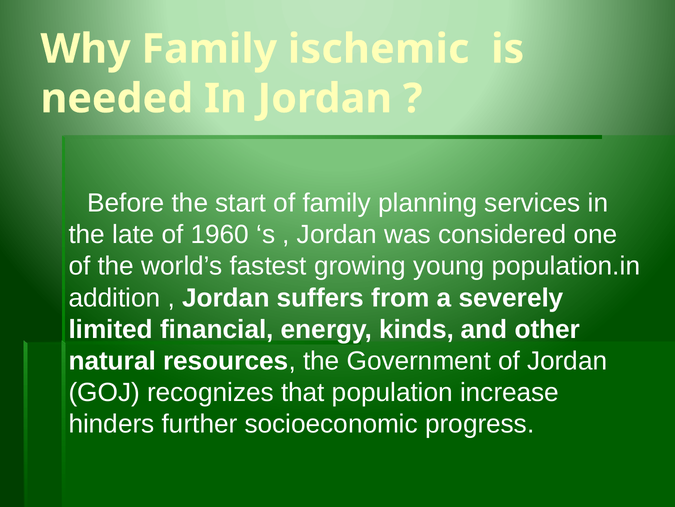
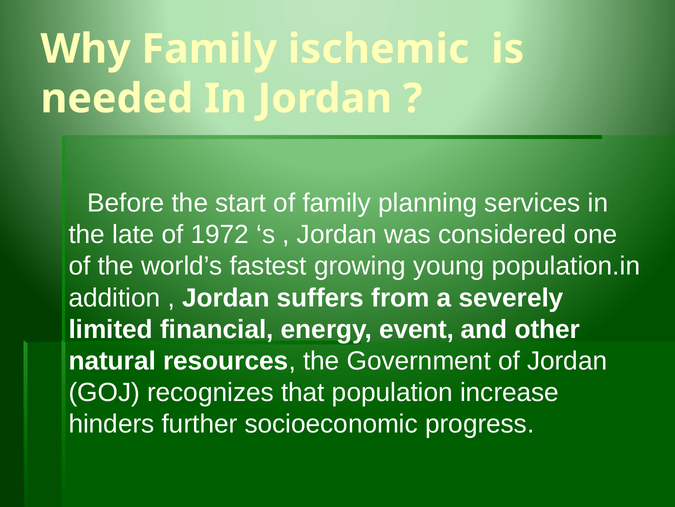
1960: 1960 -> 1972 (220, 234)
kinds: kinds -> event (417, 329)
